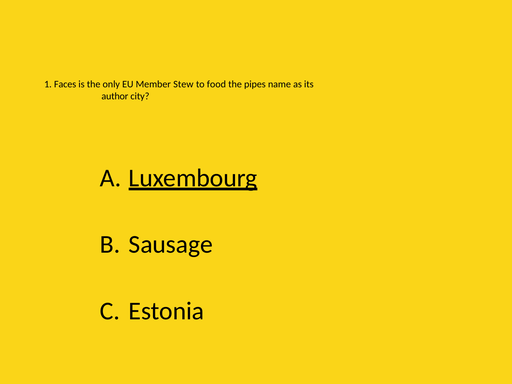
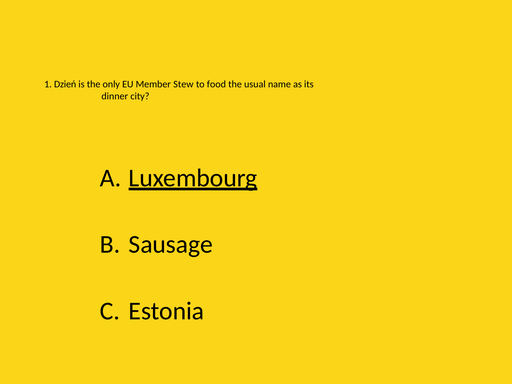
Faces: Faces -> Dzień (65, 84)
pipes: pipes -> usual (255, 84)
author: author -> dinner (115, 96)
